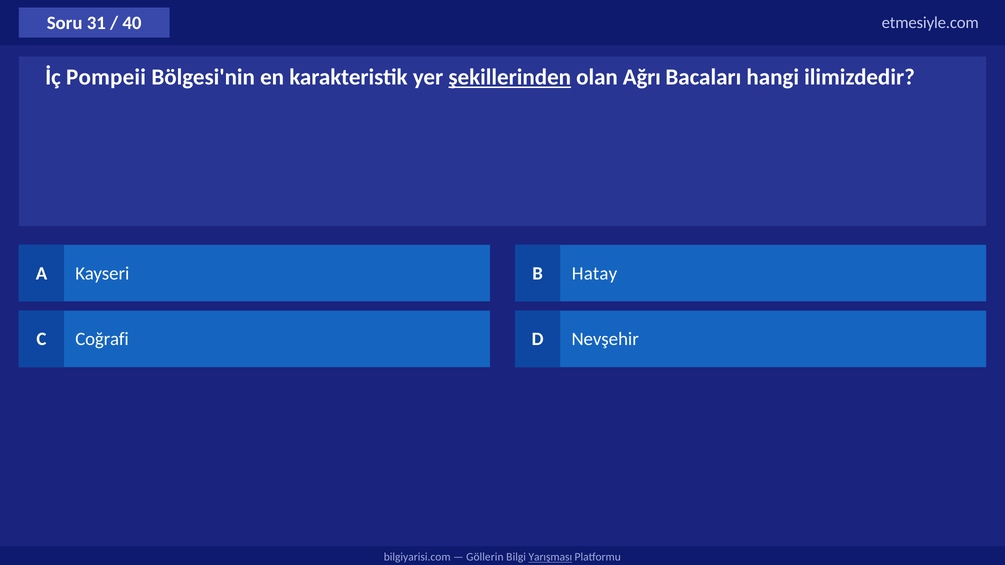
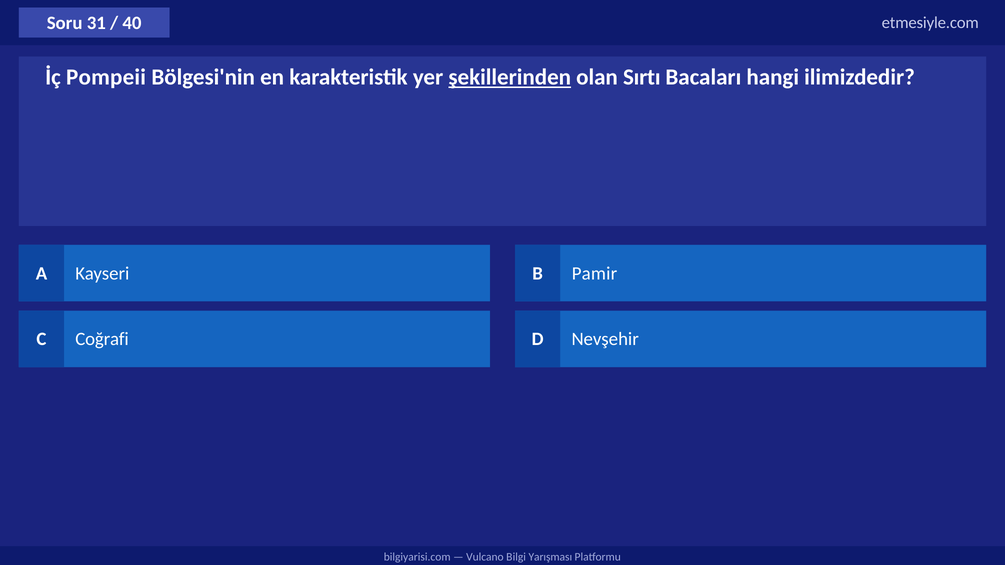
Ağrı: Ağrı -> Sırtı (642, 77)
Hatay: Hatay -> Pamir (595, 273)
Göllerin: Göllerin -> Vulcano (485, 557)
Yarışması underline: present -> none (550, 557)
